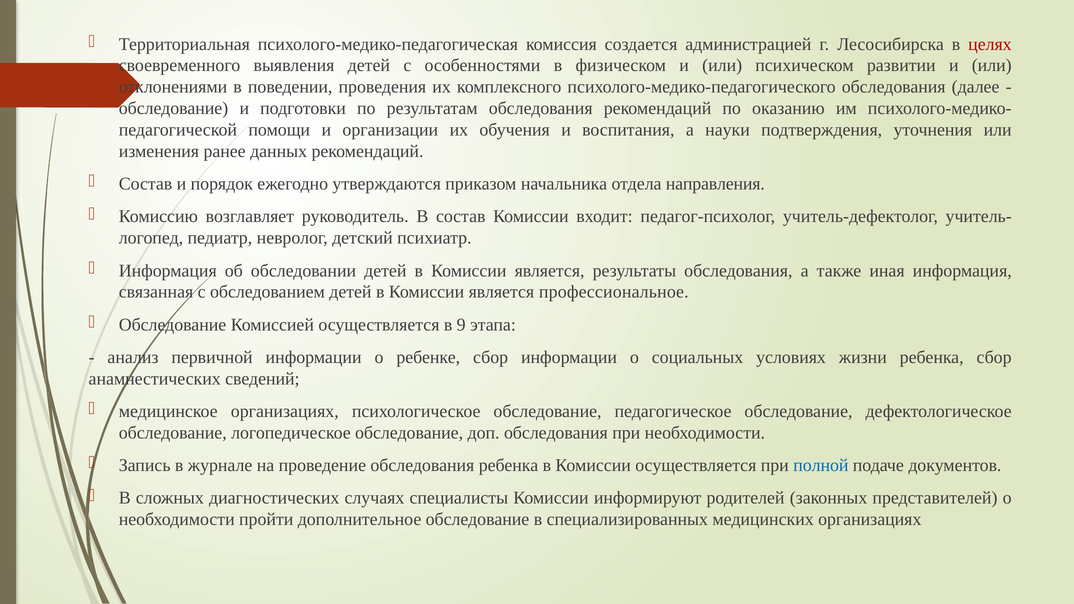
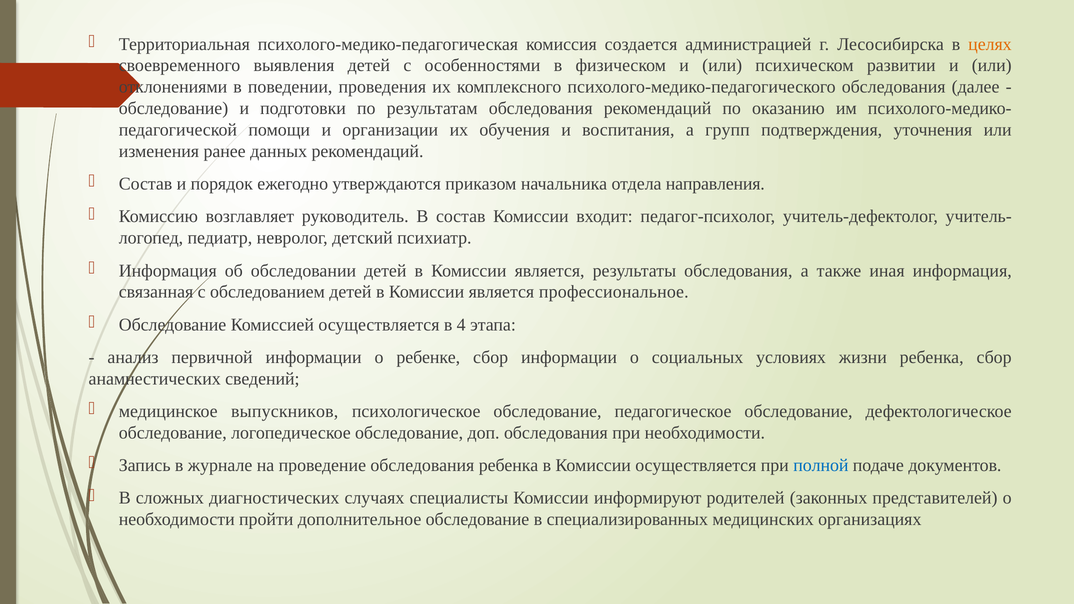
целях colour: red -> orange (990, 44)
науки: науки -> групп (727, 130)
9: 9 -> 4 (461, 325)
медицинское организациях: организациях -> выпускников (285, 411)
